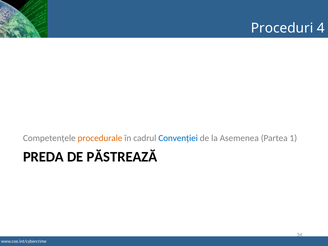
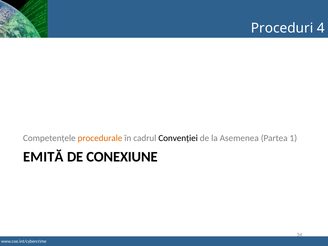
Convenției colour: blue -> black (178, 138)
PREDA: PREDA -> EMITĂ (43, 157)
PĂSTREAZĂ: PĂSTREAZĂ -> CONEXIUNE (122, 157)
